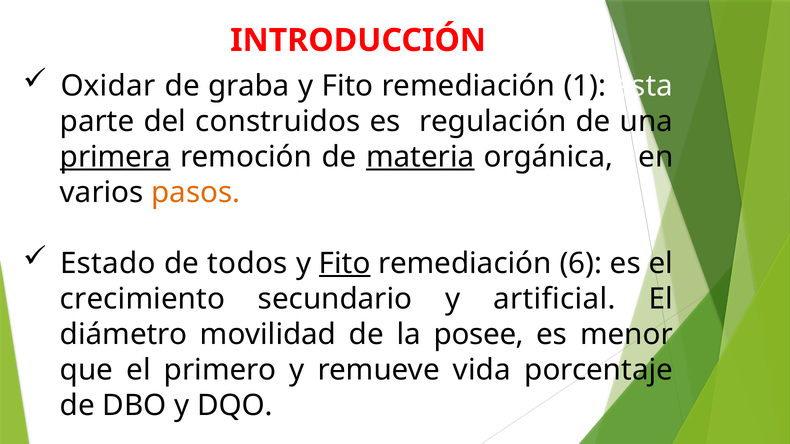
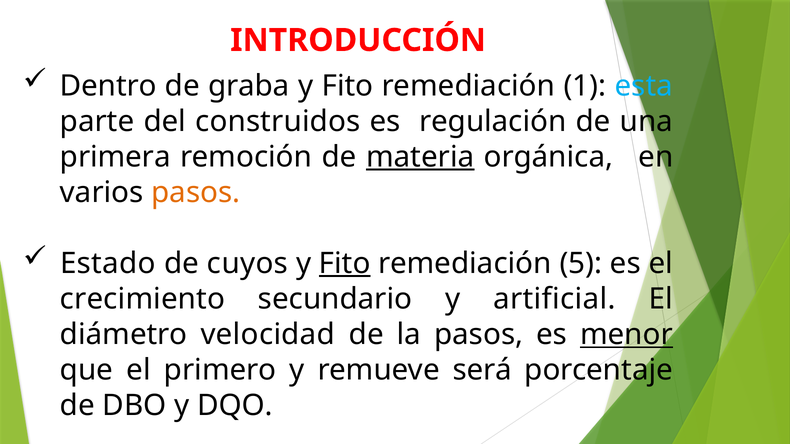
Oxidar: Oxidar -> Dentro (108, 86)
esta colour: white -> light blue (644, 86)
primera underline: present -> none (115, 157)
todos: todos -> cuyos (247, 264)
6: 6 -> 5 (581, 264)
movilidad: movilidad -> velocidad (268, 335)
la posee: posee -> pasos (479, 335)
menor underline: none -> present (626, 335)
vida: vida -> será (482, 370)
